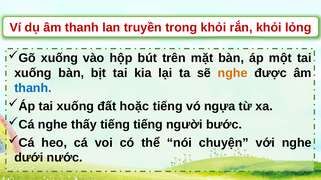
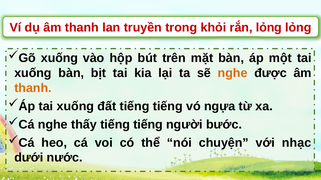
rắn khỏi: khỏi -> lỏng (269, 28)
thanh colour: blue -> orange (33, 88)
đất hoặc: hoặc -> tiếng (135, 106)
với nghe: nghe -> nhạc (297, 143)
